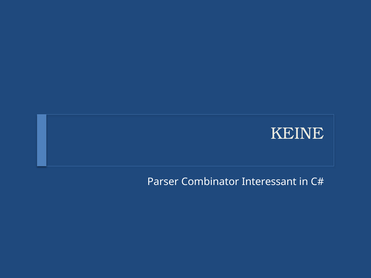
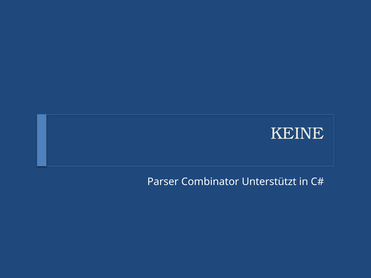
Interessant: Interessant -> Unterstützt (269, 182)
